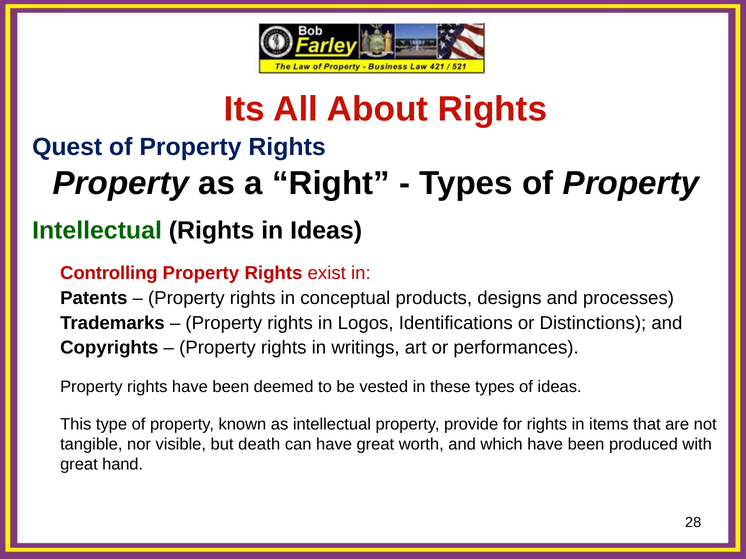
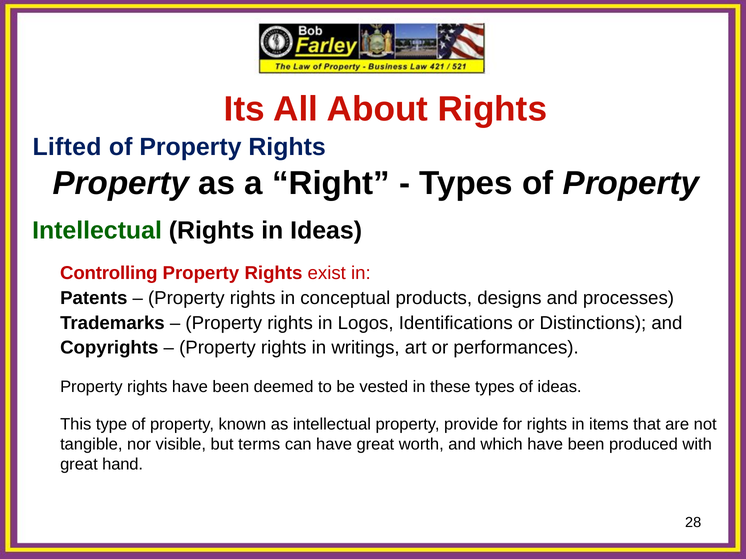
Quest: Quest -> Lifted (67, 147)
death: death -> terms (259, 445)
